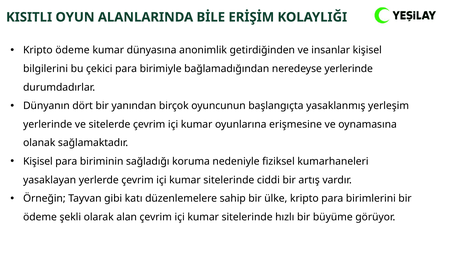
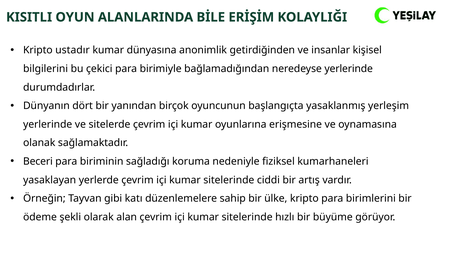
Kripto ödeme: ödeme -> ustadır (73, 50)
Kişisel: Kişisel -> Beceri (38, 162)
